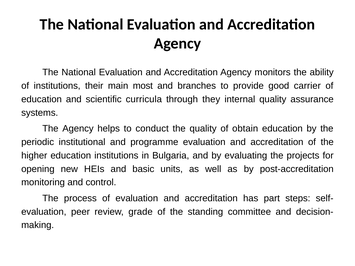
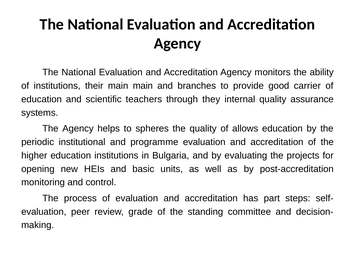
main most: most -> main (143, 86)
curricula: curricula -> teachers (144, 99)
conduct: conduct -> spheres (152, 129)
obtain: obtain -> allows (245, 129)
